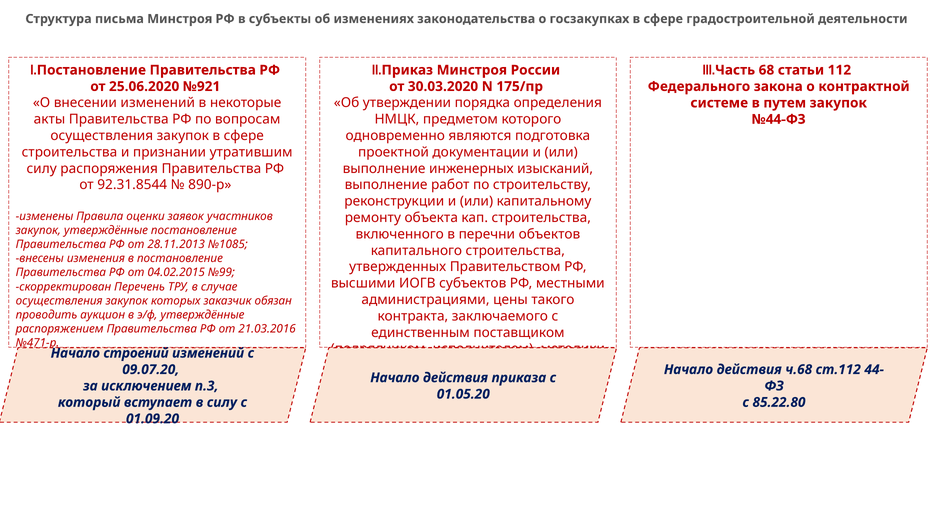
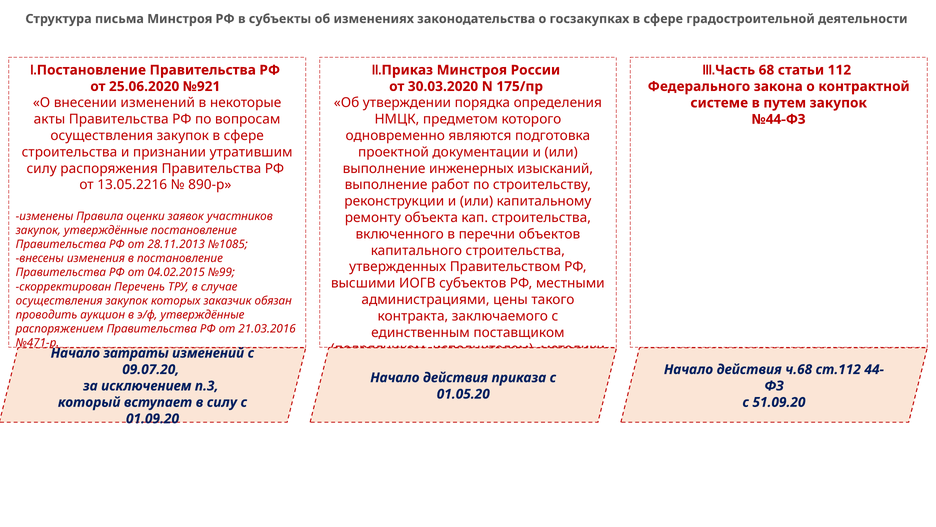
92.31.8544: 92.31.8544 -> 13.05.2216 (132, 185)
строений: строений -> затраты (136, 353)
85.22.80: 85.22.80 -> 51.09.20 (779, 402)
